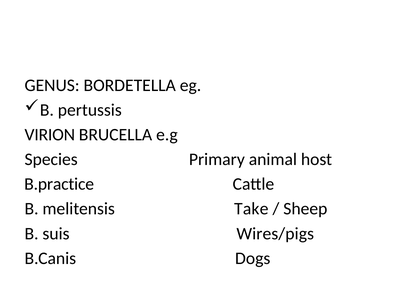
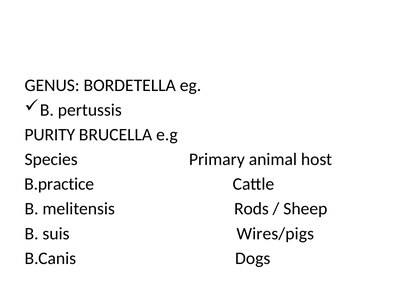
VIRION: VIRION -> PURITY (50, 135)
Take: Take -> Rods (251, 209)
